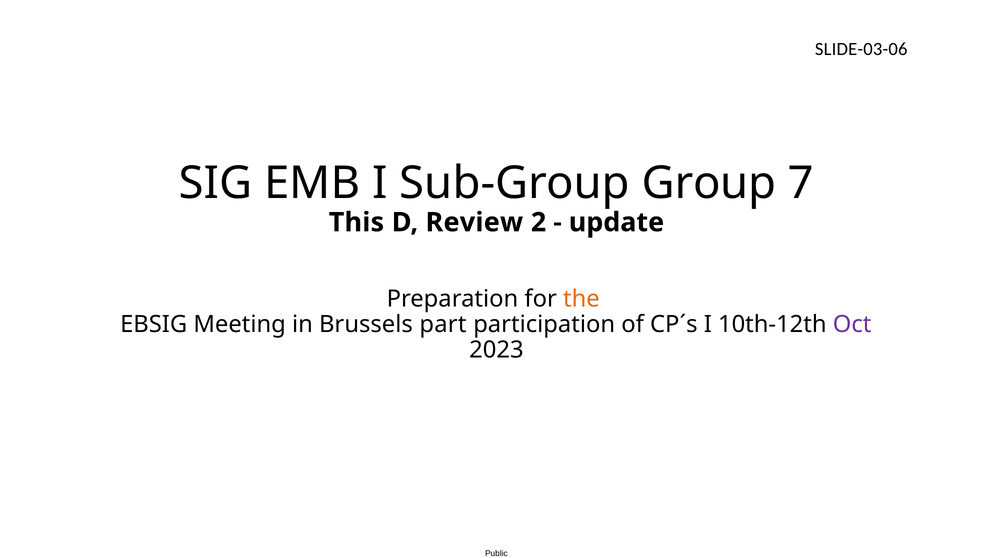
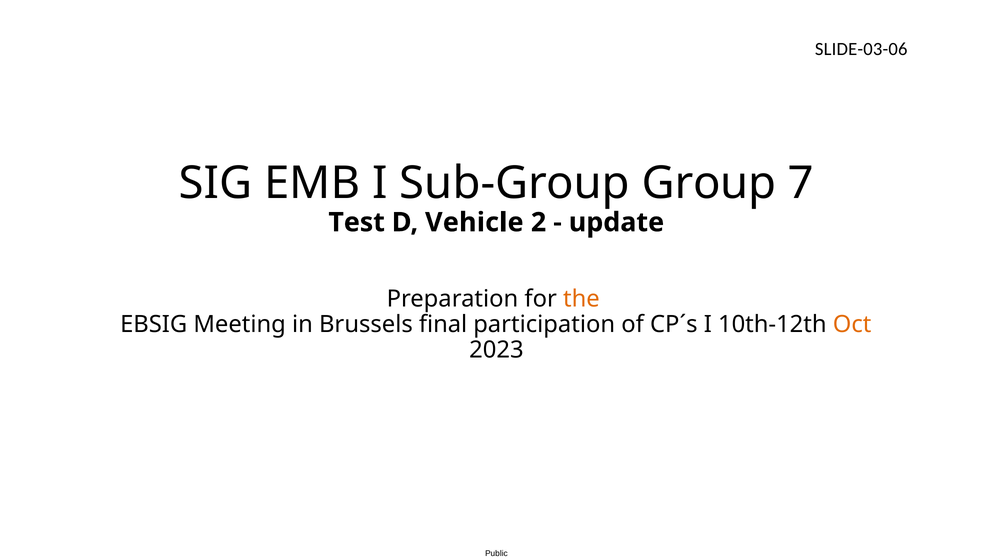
This: This -> Test (357, 223)
Review: Review -> Vehicle (474, 223)
part: part -> final (443, 325)
Oct colour: purple -> orange (852, 325)
